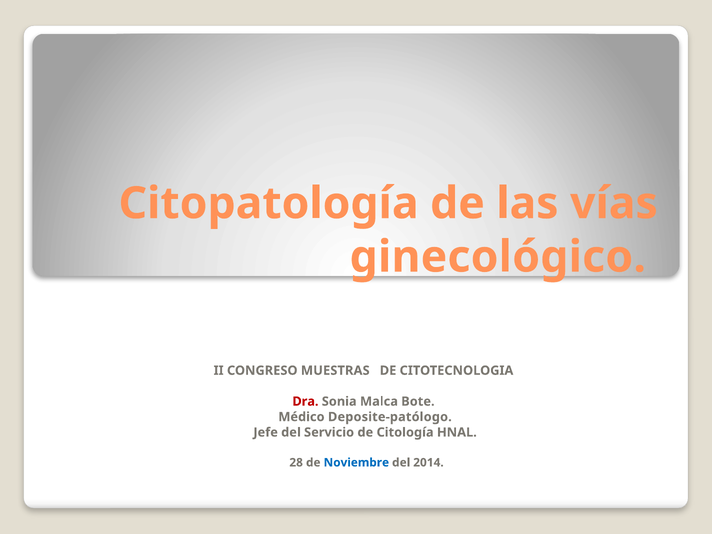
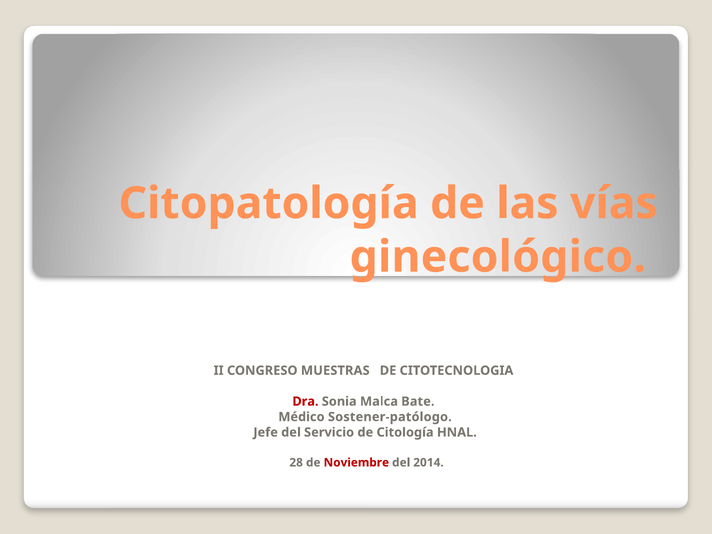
Bote: Bote -> Bate (418, 401)
Deposite-patólogo: Deposite-patólogo -> Sostener-patólogo (390, 417)
Noviembre colour: blue -> red (356, 463)
